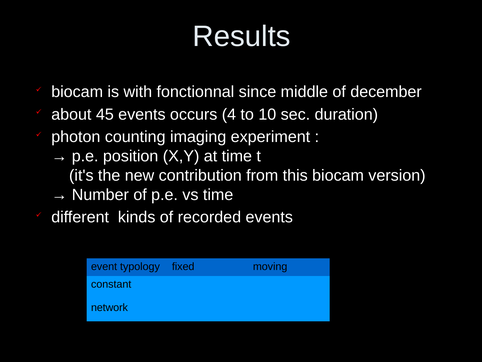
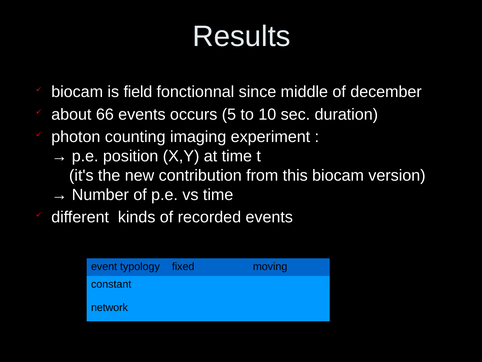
with: with -> field (138, 92)
45: 45 -> 66 (105, 114)
4: 4 -> 5 (229, 114)
